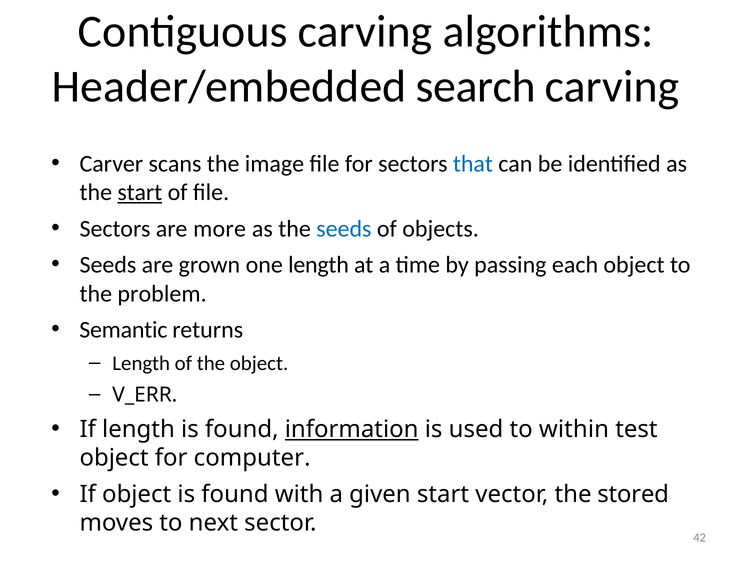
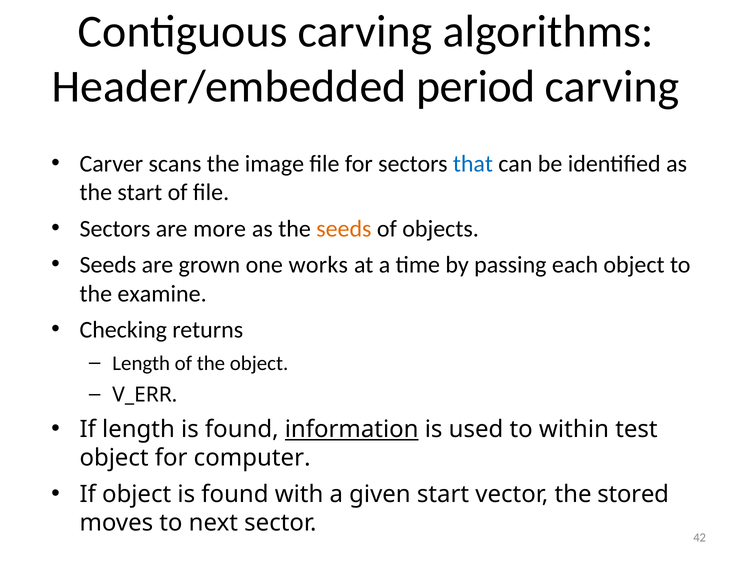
search: search -> period (476, 86)
start underline: present -> none (140, 193)
seeds colour: blue -> orange (344, 229)
one length: length -> works (318, 265)
problem: problem -> examine (162, 294)
Semantic: Semantic -> Checking (123, 330)
